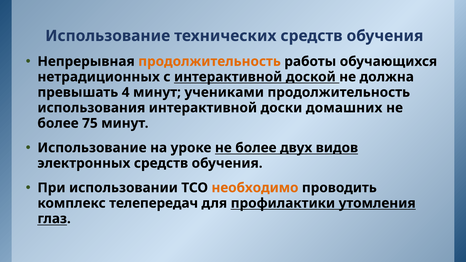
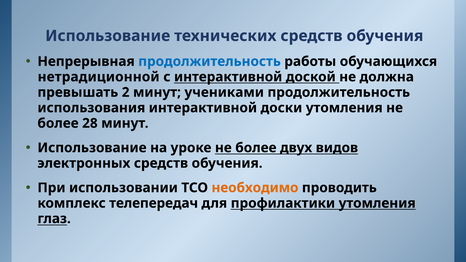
продолжительность colour: orange -> blue (210, 61)
нетрадиционных: нетрадиционных -> нетрадиционной (99, 77)
4: 4 -> 2 (126, 92)
доски домашних: домашних -> утомления (344, 108)
75: 75 -> 28 (90, 123)
